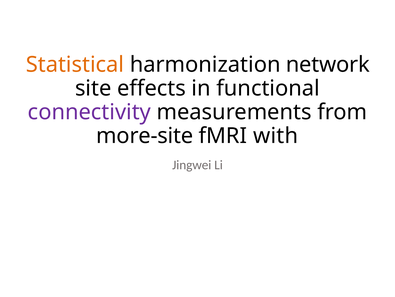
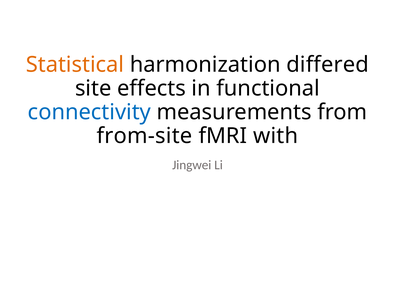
network: network -> differed (328, 64)
connectivity colour: purple -> blue (89, 112)
more-site: more-site -> from-site (144, 135)
